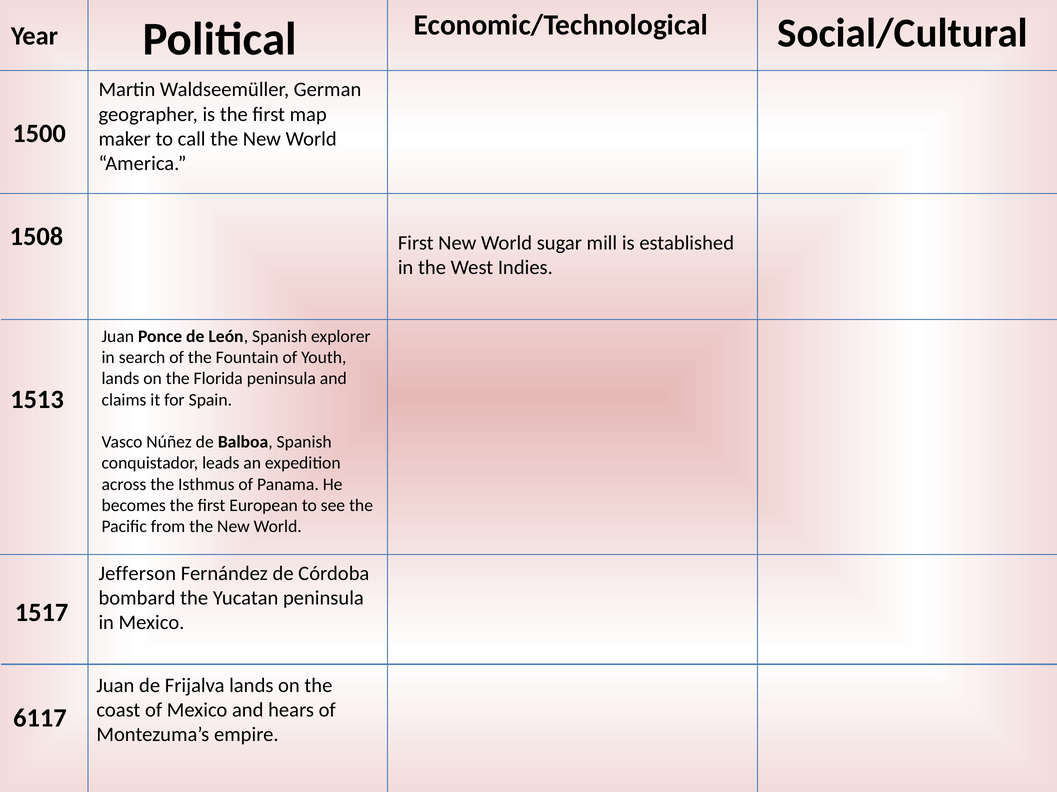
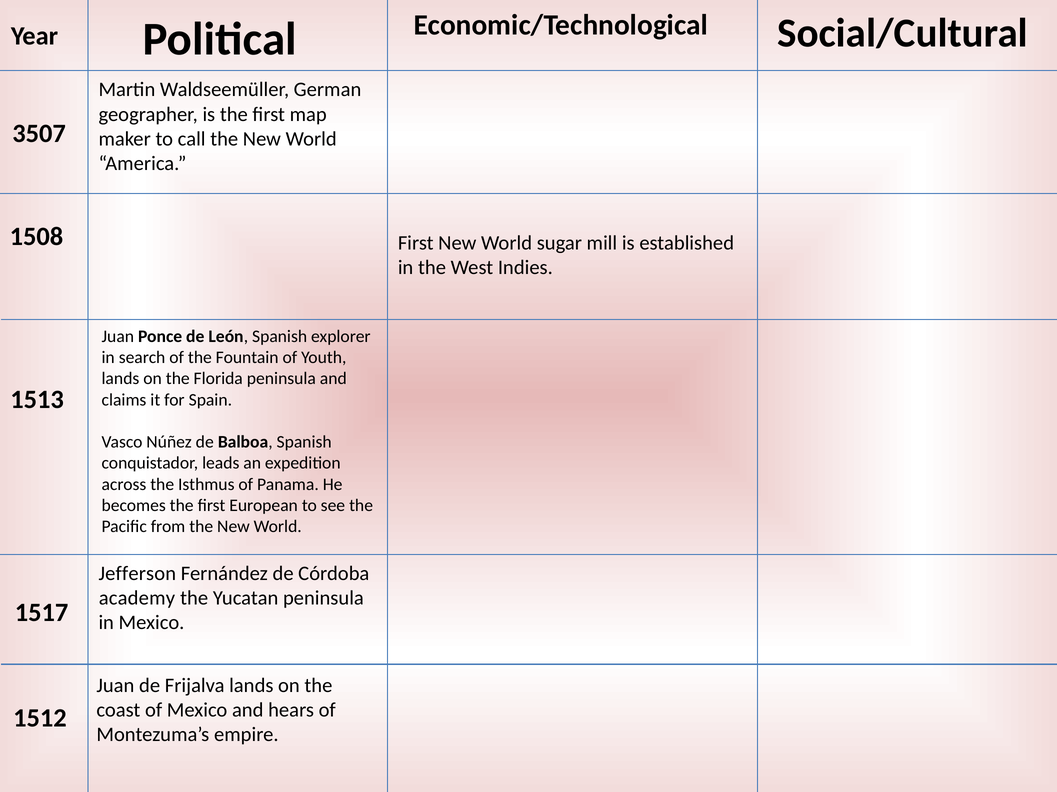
1500: 1500 -> 3507 (39, 133)
bombard: bombard -> academy (137, 599)
6117: 6117 -> 1512 (40, 719)
